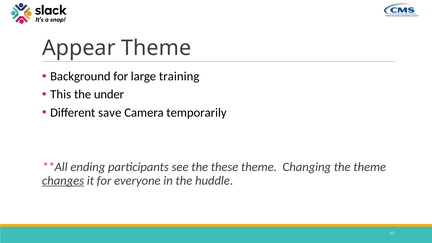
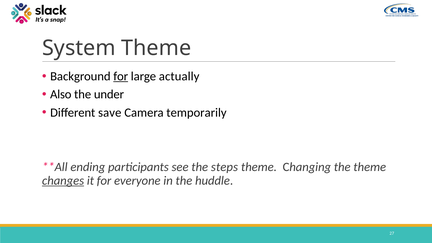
Appear: Appear -> System (79, 48)
for underline: none -> present (121, 76)
training: training -> actually (179, 76)
This: This -> Also (61, 94)
these: these -> steps (224, 167)
